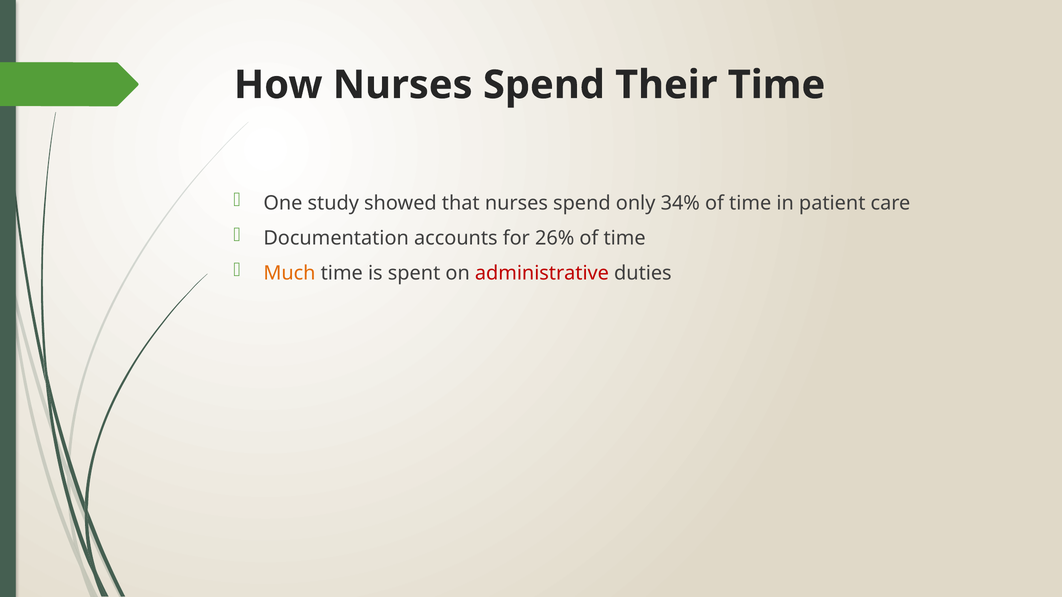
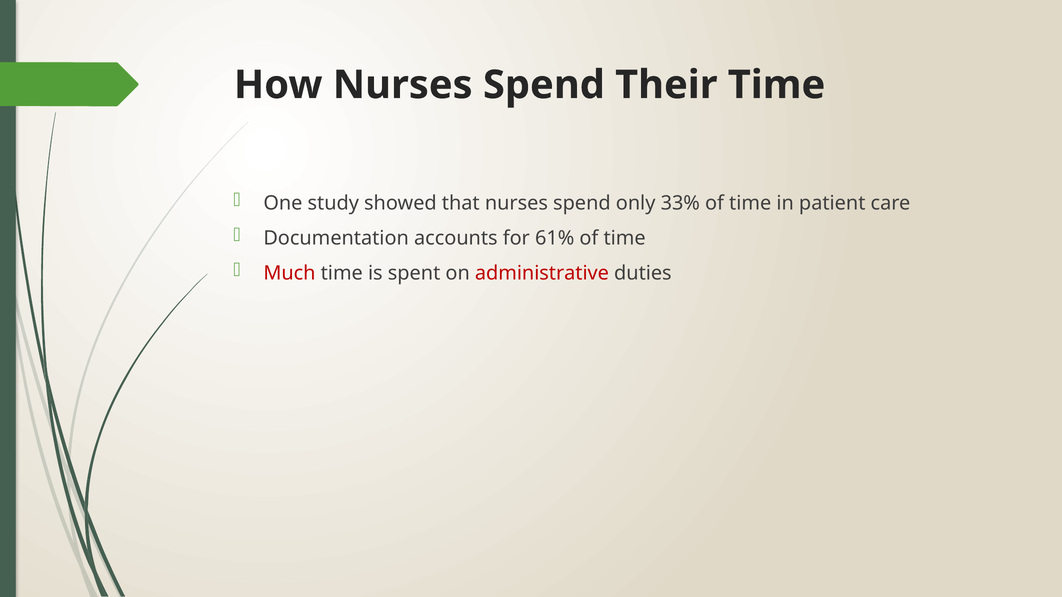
34%: 34% -> 33% (680, 203)
26%: 26% -> 61% (555, 238)
Much colour: orange -> red (289, 273)
